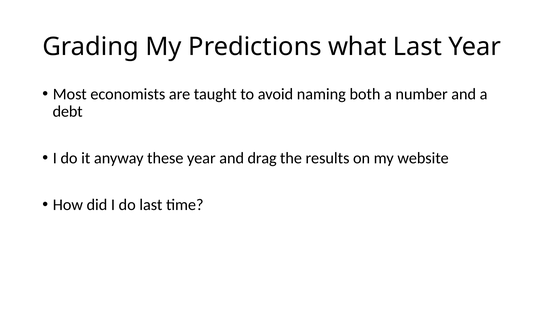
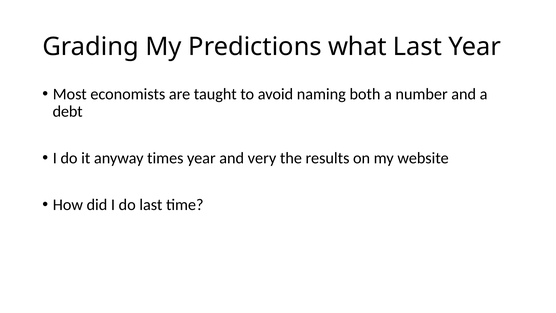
these: these -> times (165, 158)
drag: drag -> very (262, 158)
